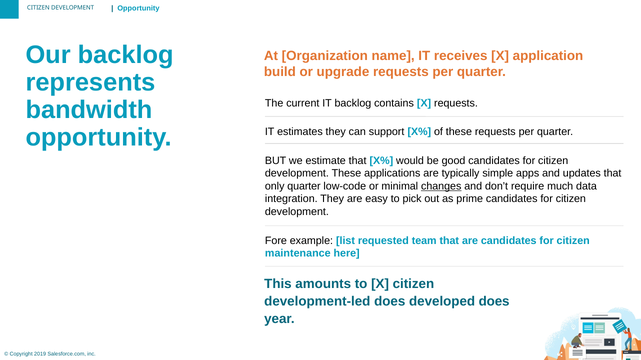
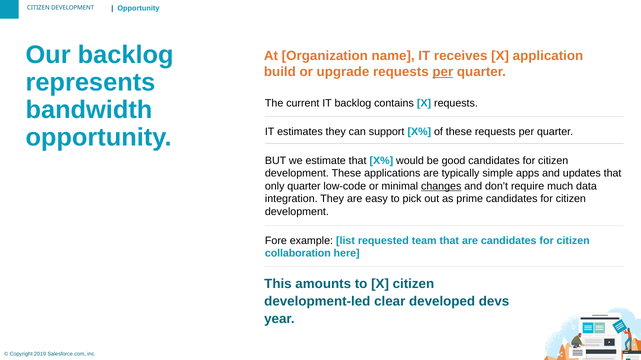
per underline: none -> present (443, 72)
maintenance: maintenance -> collaboration (298, 254)
development-led does: does -> clear (390, 302)
developed does: does -> devs (494, 302)
